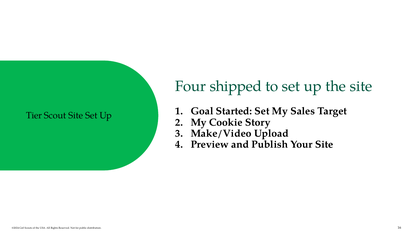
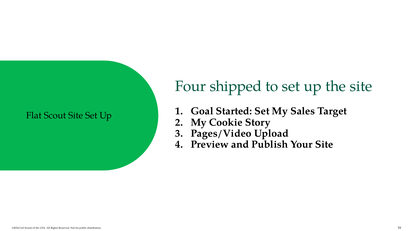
Tier: Tier -> Flat (34, 115)
Make/Video: Make/Video -> Pages/Video (221, 133)
